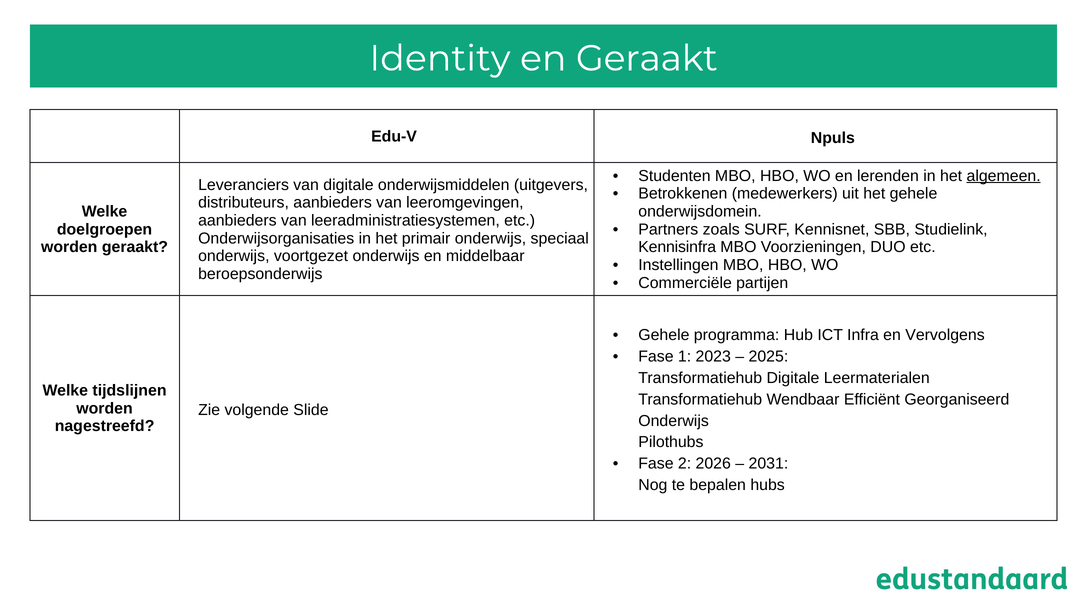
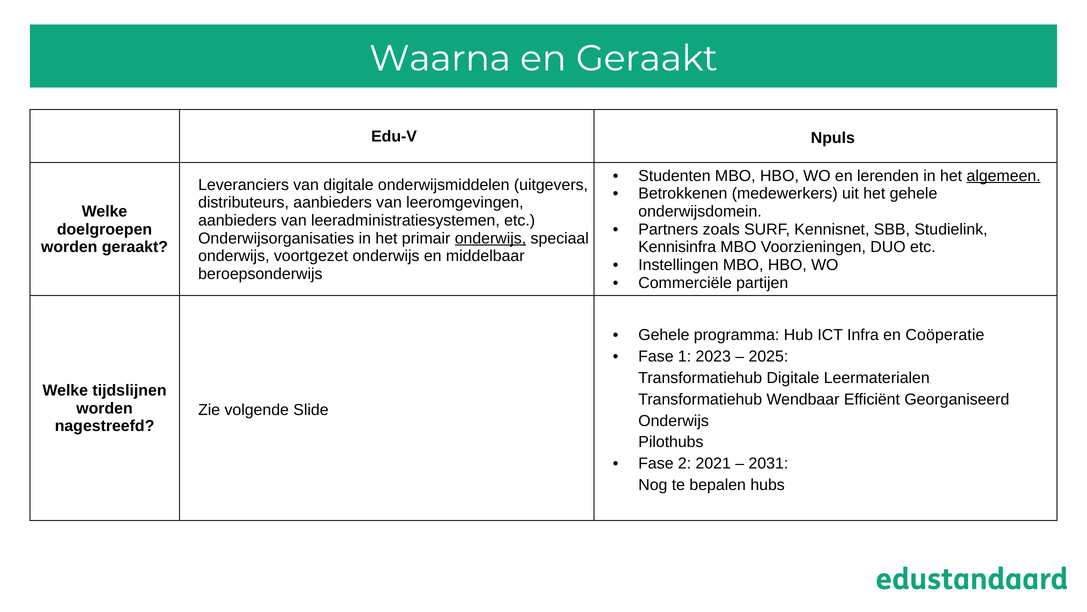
Identity: Identity -> Waarna (440, 58)
onderwijs underline: none -> present (490, 238)
Vervolgens: Vervolgens -> Coöperatie (945, 335)
2026: 2026 -> 2021 (713, 463)
